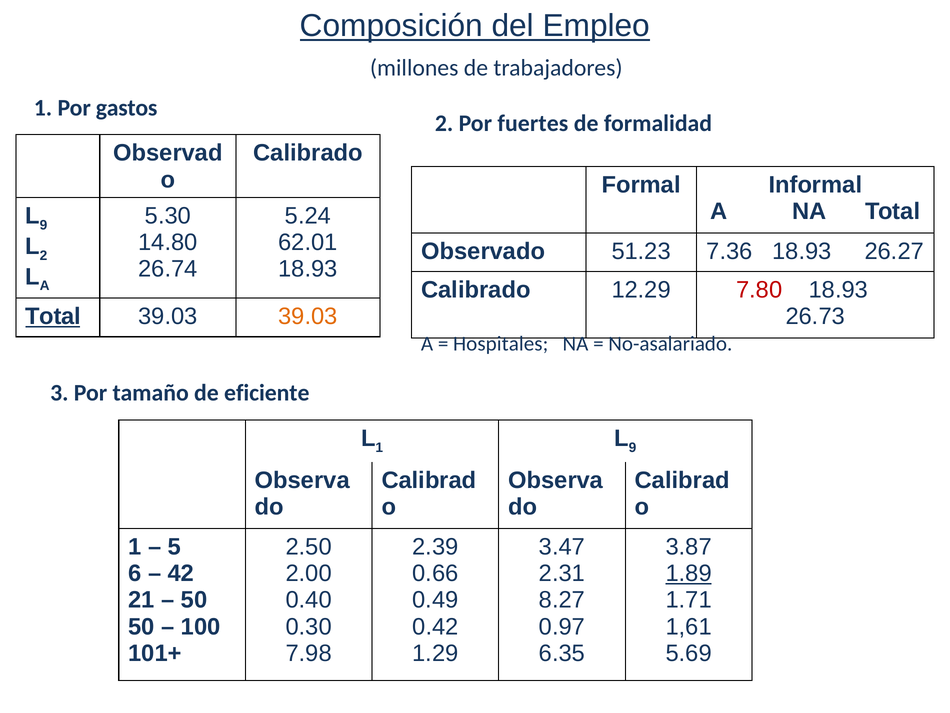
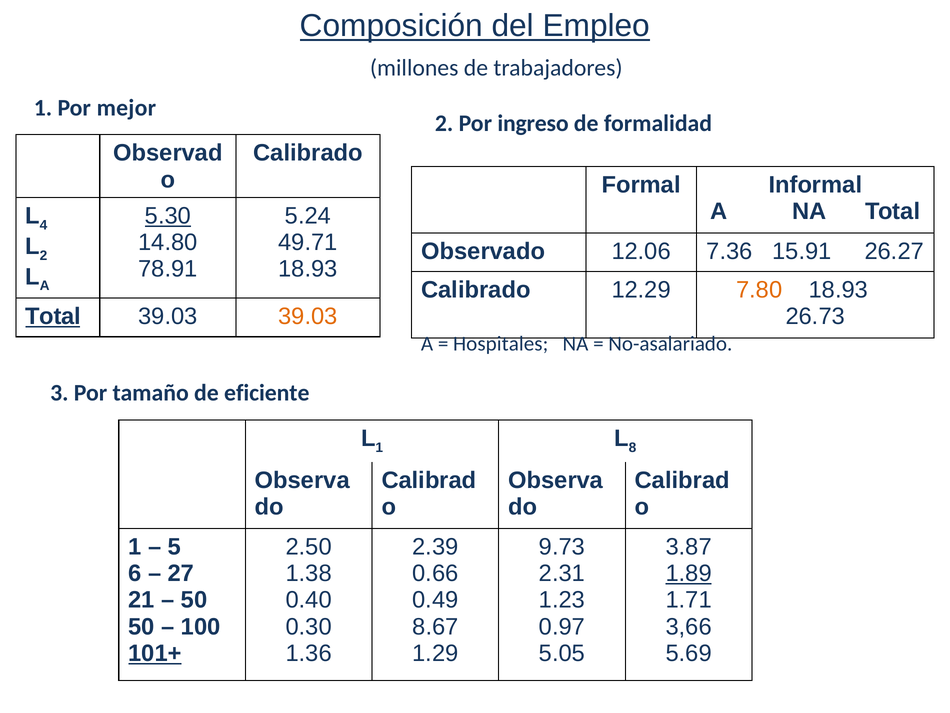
gastos: gastos -> mejor (126, 108)
fuertes: fuertes -> ingreso (533, 123)
9: 9 -> 4 (44, 225)
5.30 underline: none -> present (168, 216)
62.01: 62.01 -> 49.71 (308, 242)
51.23: 51.23 -> 12.06 (641, 251)
7.36 18.93: 18.93 -> 15.91 (802, 251)
26.74: 26.74 -> 78.91 (168, 269)
7.80 colour: red -> orange (759, 290)
9: 9 -> 8 (633, 447)
3.47: 3.47 -> 9.73 (562, 546)
42: 42 -> 27 (181, 573)
2.00: 2.00 -> 1.38 (309, 573)
8.27: 8.27 -> 1.23 (562, 600)
0.42: 0.42 -> 8.67 (435, 626)
1,61: 1,61 -> 3,66 (689, 626)
101+ underline: none -> present (155, 653)
7.98: 7.98 -> 1.36 (309, 653)
6.35: 6.35 -> 5.05 (562, 653)
